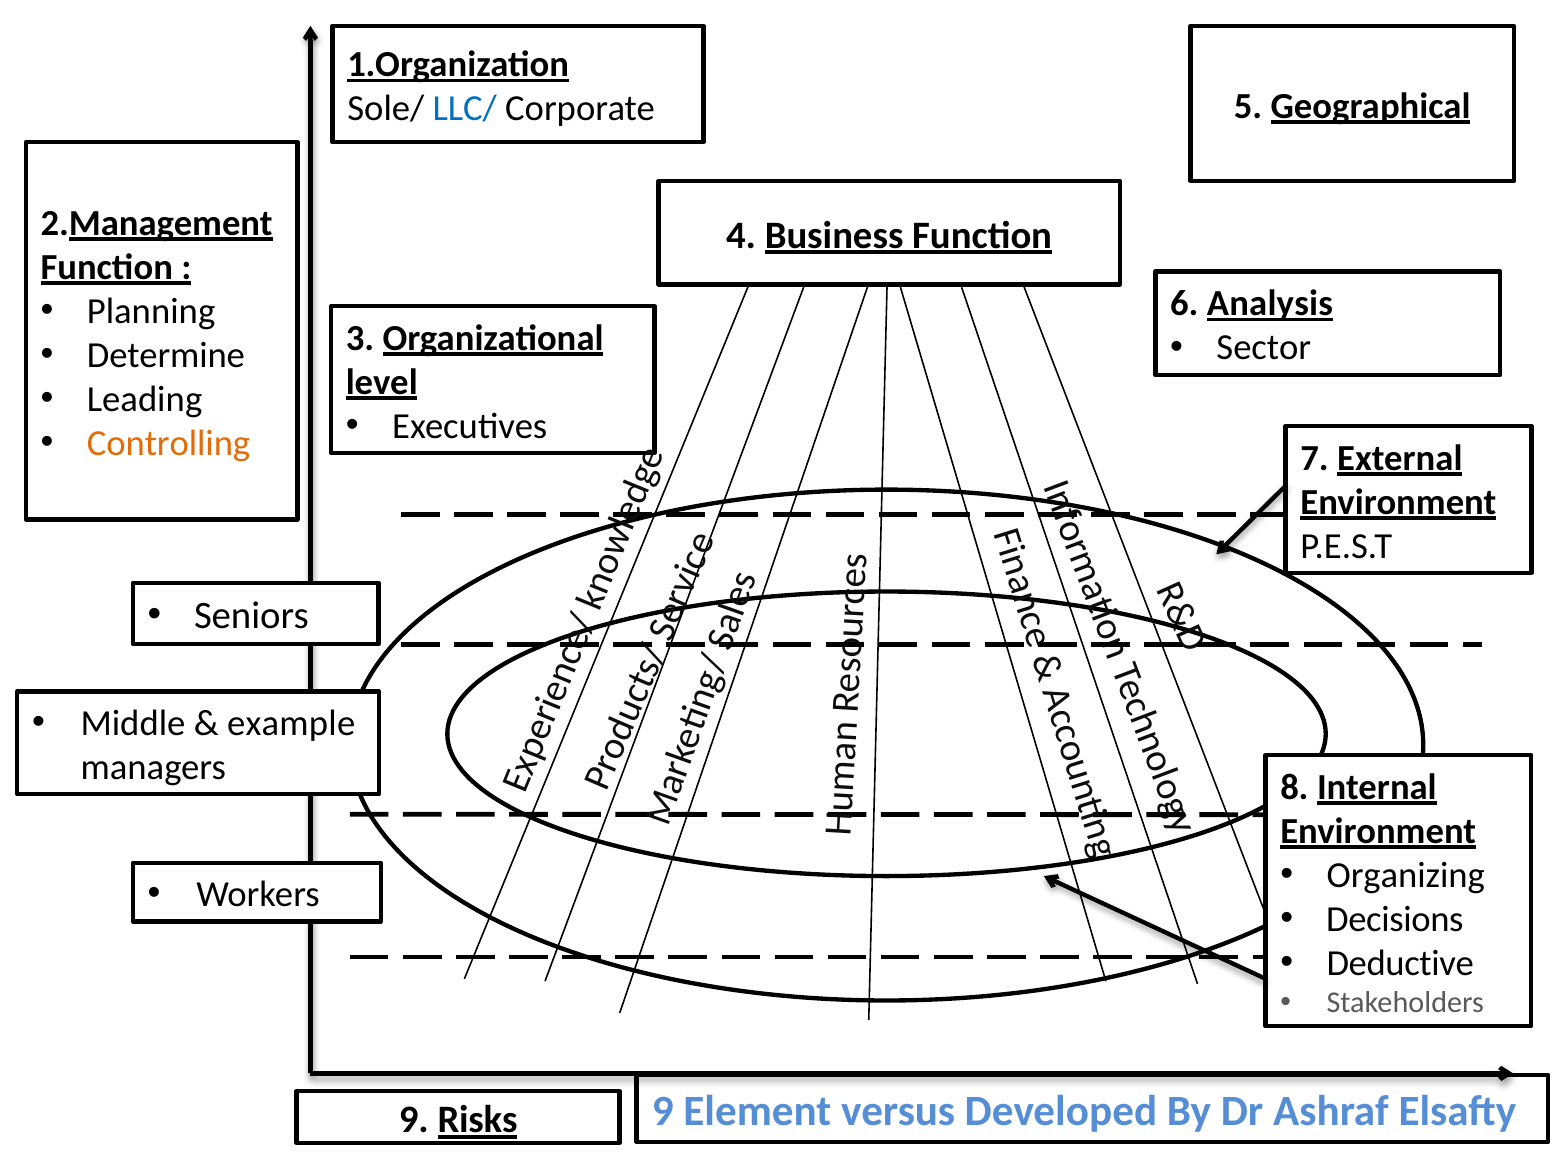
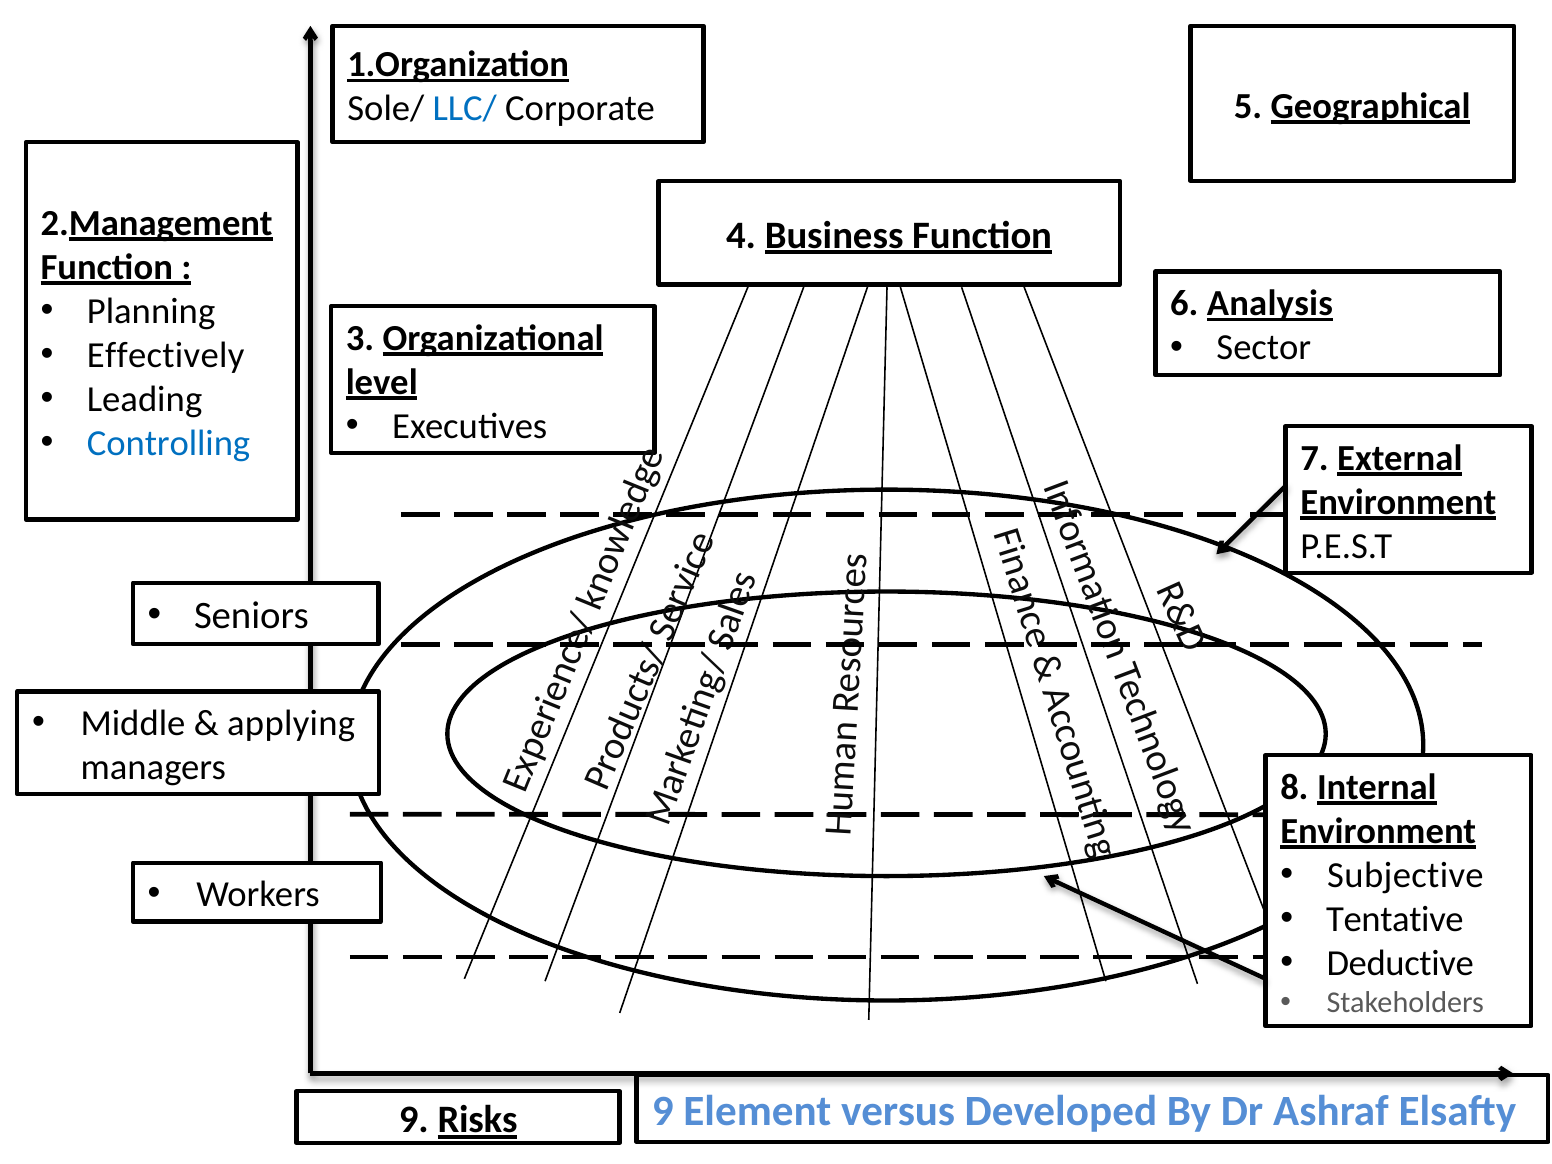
Determine: Determine -> Effectively (166, 355)
Controlling colour: orange -> blue (169, 443)
example: example -> applying (291, 723)
Organizing: Organizing -> Subjective (1405, 875)
Decisions: Decisions -> Tentative (1395, 919)
